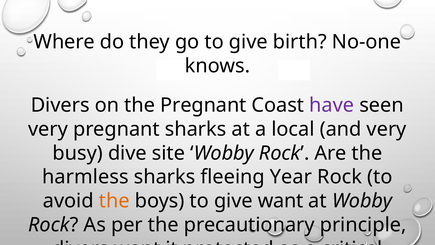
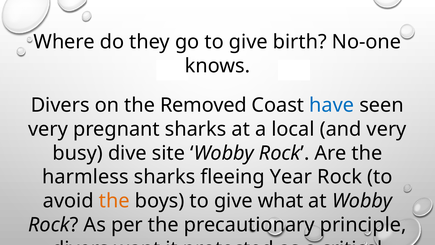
the Pregnant: Pregnant -> Removed (203, 105)
have colour: purple -> blue (332, 105)
give want: want -> what (281, 201)
